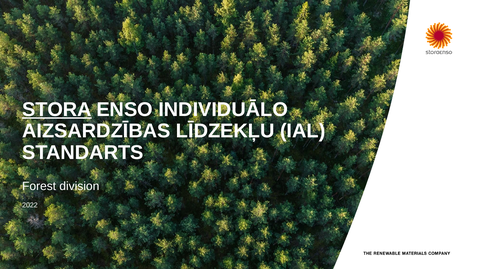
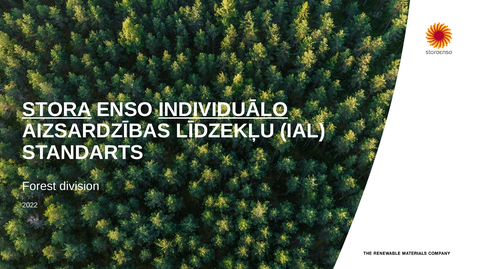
INDIVIDUĀLO underline: none -> present (223, 110)
